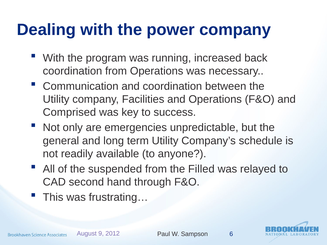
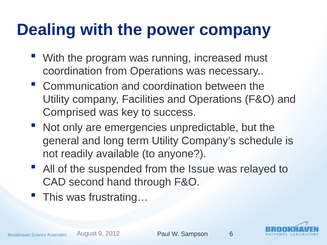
back: back -> must (256, 58)
Filled: Filled -> Issue (201, 169)
